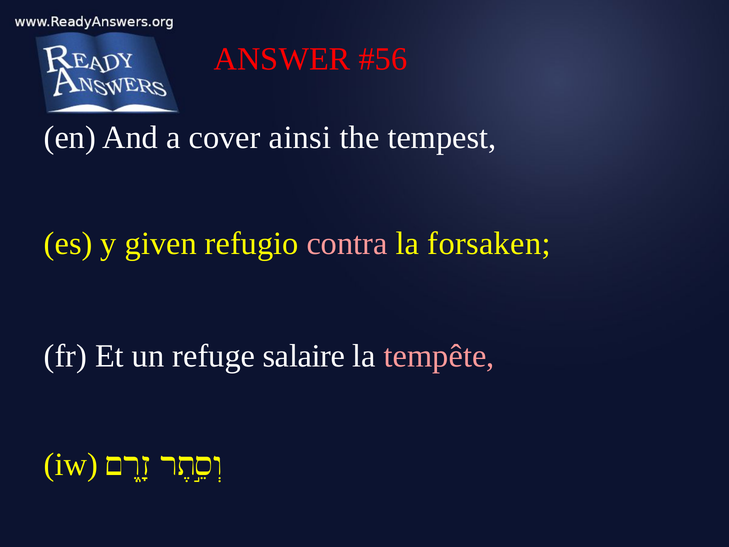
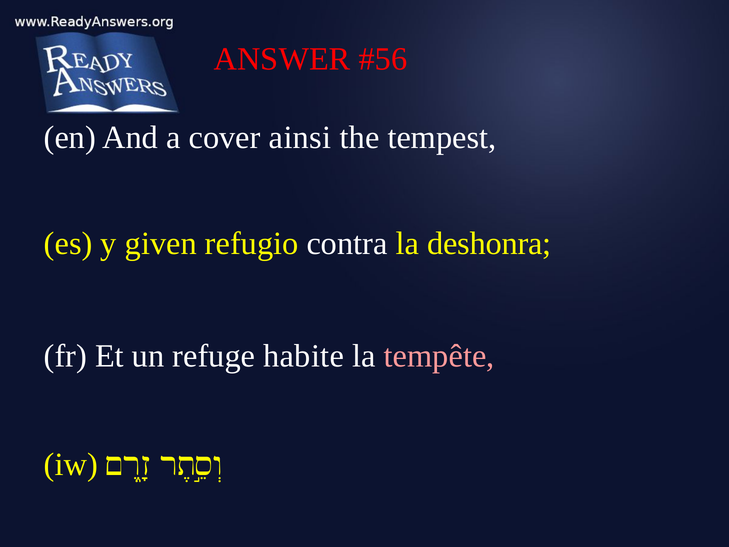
contra colour: pink -> white (347, 243)
forsaken: forsaken -> deshonra (489, 243)
salaire: salaire -> habite (304, 356)
